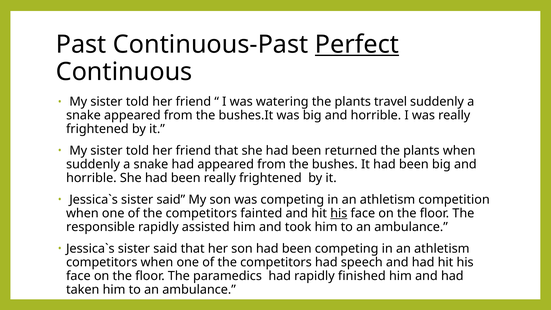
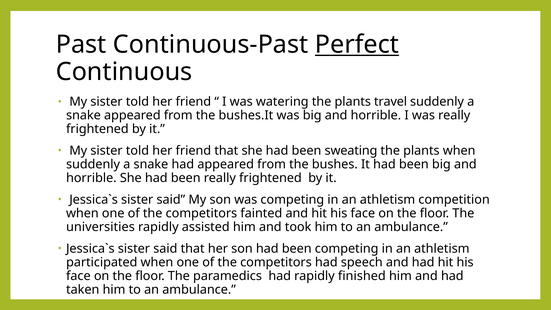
returned: returned -> sweating (351, 151)
his underline: present -> none (339, 213)
responsible: responsible -> universities (100, 227)
competitors: competitors -> participated (102, 262)
